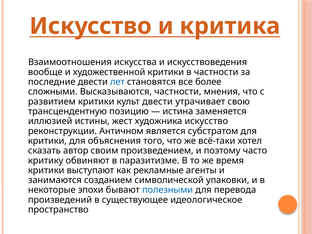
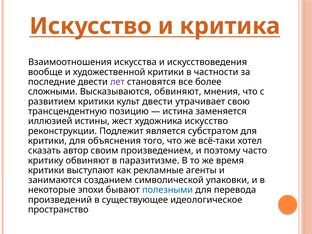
лет colour: blue -> purple (117, 82)
Высказываются частности: частности -> обвиняют (178, 92)
Античном: Античном -> Подлежит (121, 131)
